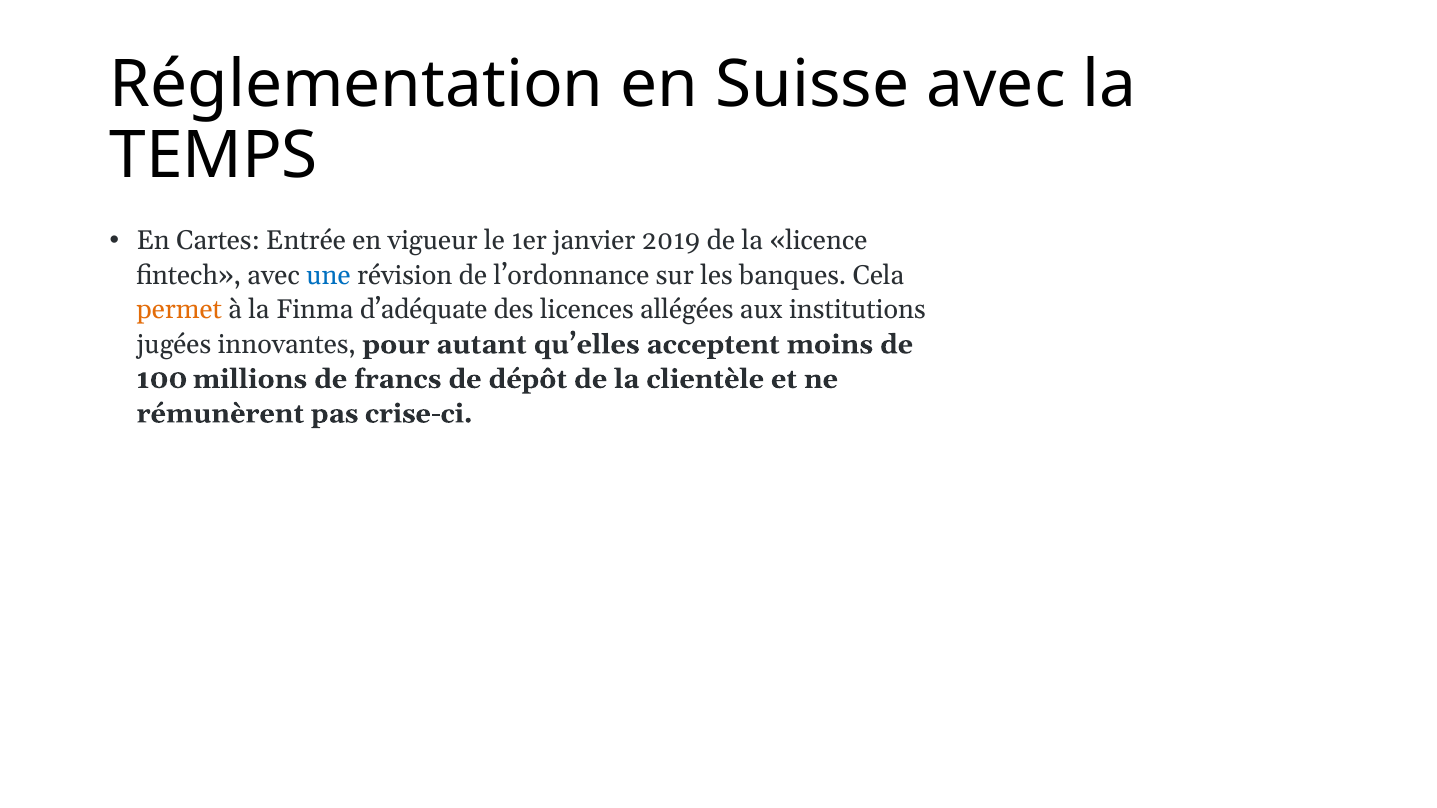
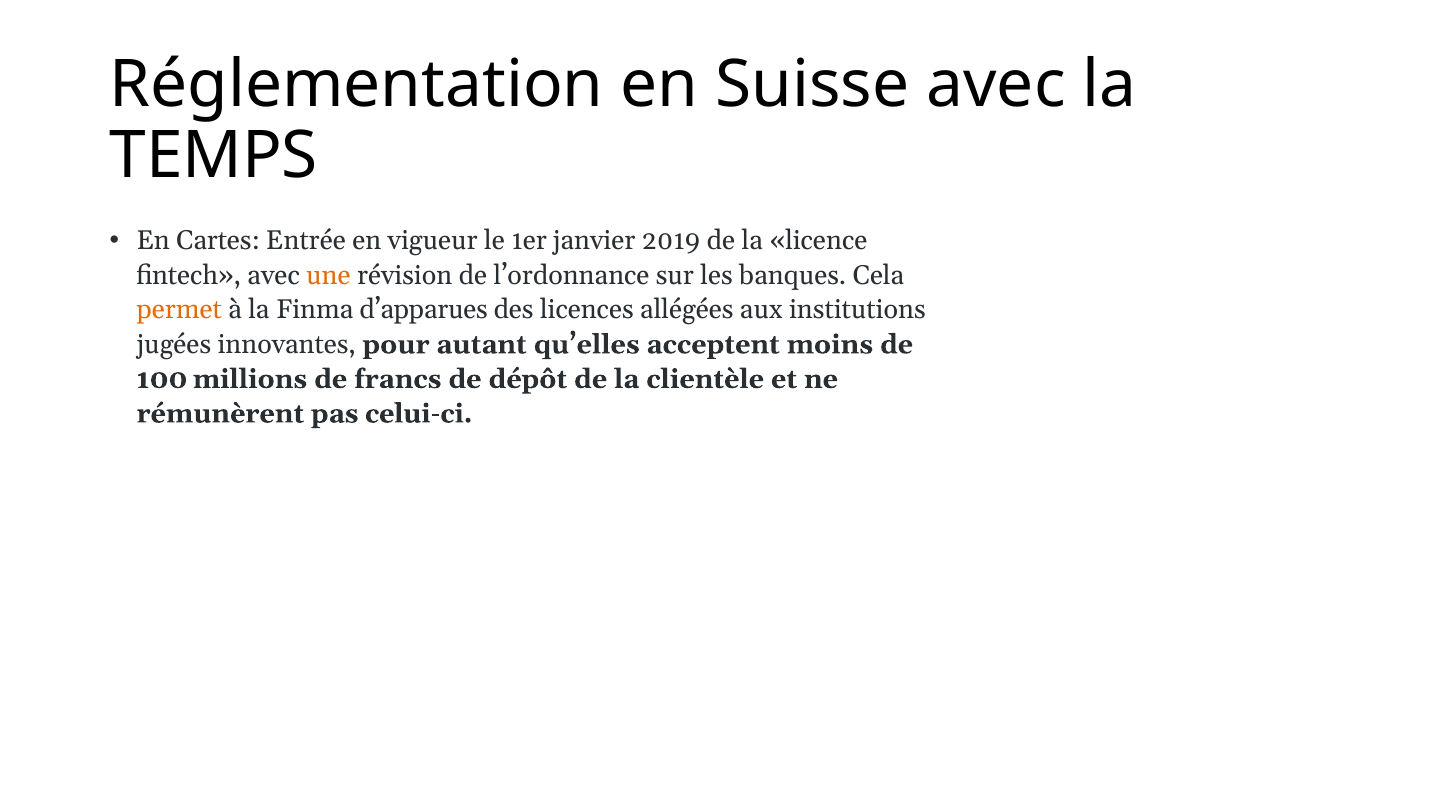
une colour: blue -> orange (328, 275)
d’adéquate: d’adéquate -> d’apparues (424, 310)
crise-ci: crise-ci -> celui-ci (419, 414)
